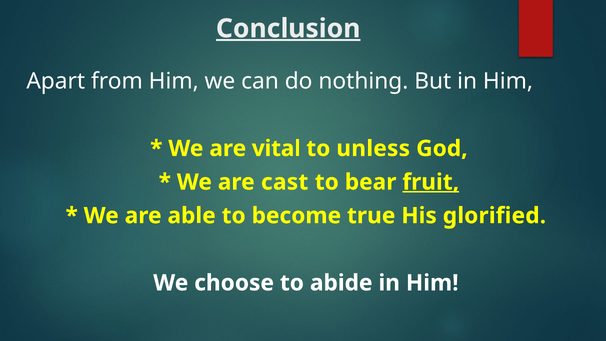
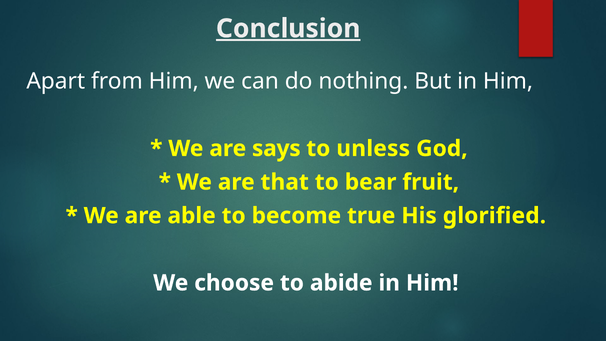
vital: vital -> says (276, 148)
cast: cast -> that (285, 182)
fruit underline: present -> none (431, 182)
